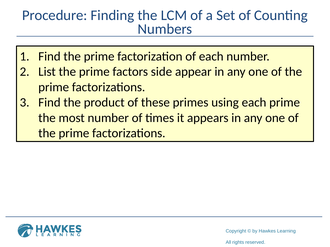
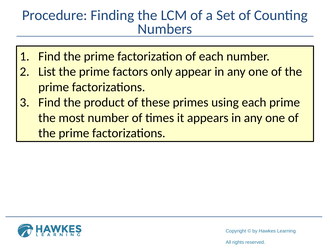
side: side -> only (162, 72)
